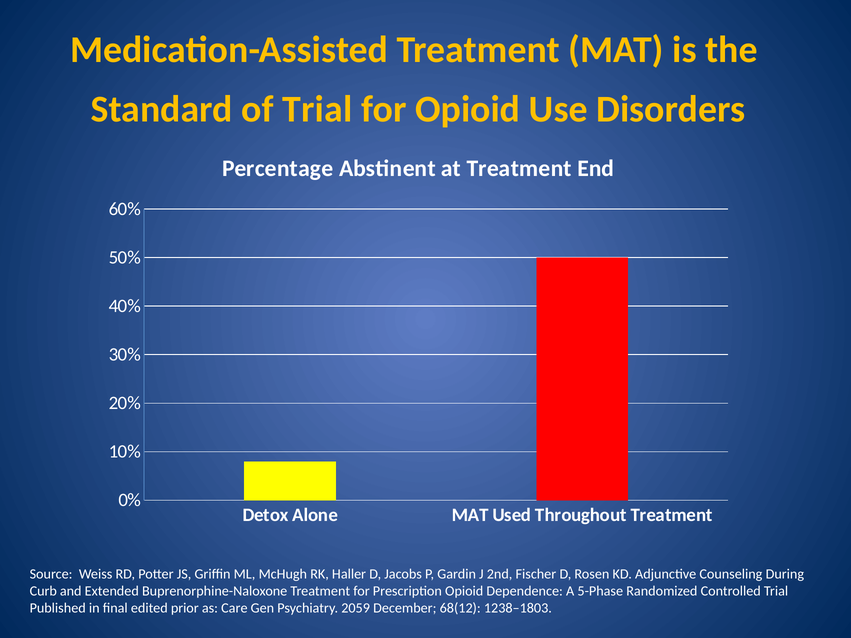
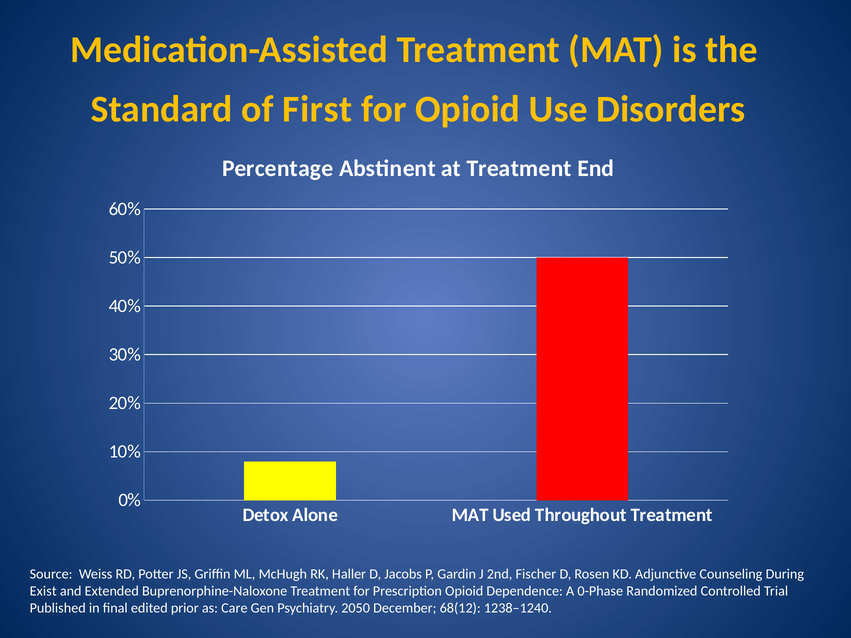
of Trial: Trial -> First (317, 109)
Curb: Curb -> Exist (43, 591)
5-Phase: 5-Phase -> 0-Phase (600, 591)
2059: 2059 -> 2050 (356, 608)
1238–1803: 1238–1803 -> 1238–1240 (518, 608)
